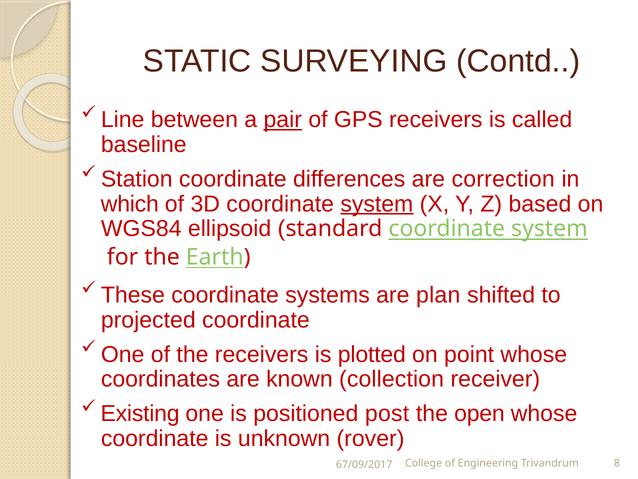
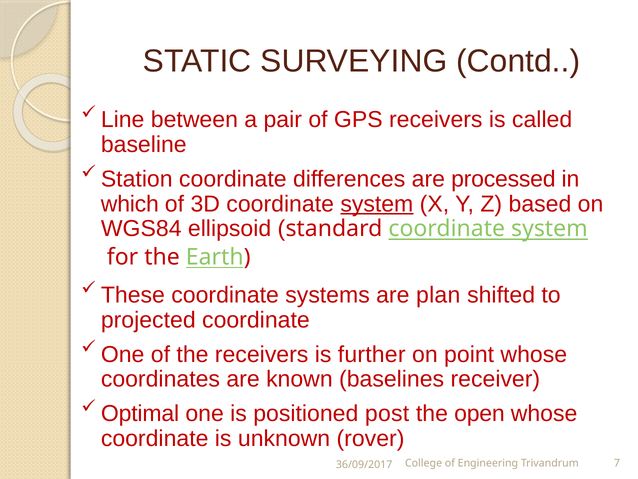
pair underline: present -> none (283, 120)
correction: correction -> processed (503, 179)
plotted: plotted -> further (372, 354)
collection: collection -> baselines (392, 379)
Existing: Existing -> Optimal (140, 413)
8: 8 -> 7 (617, 463)
67/09/2017: 67/09/2017 -> 36/09/2017 (364, 464)
